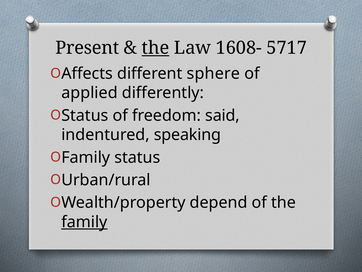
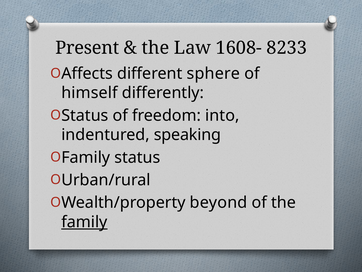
the underline: present -> none (155, 48)
5717: 5717 -> 8233 (287, 48)
applied: applied -> himself (89, 93)
said: said -> into (222, 115)
depend: depend -> beyond (218, 202)
